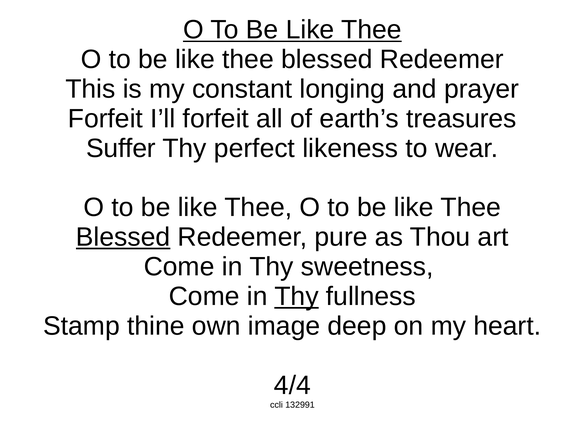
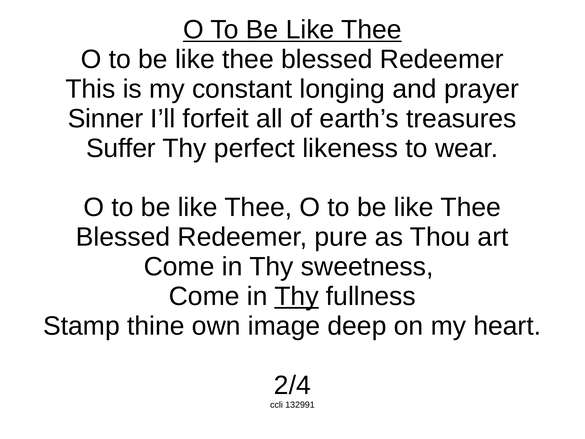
Forfeit: Forfeit -> Sinner (106, 119)
Blessed underline: present -> none (123, 237)
4/4: 4/4 -> 2/4 (292, 385)
